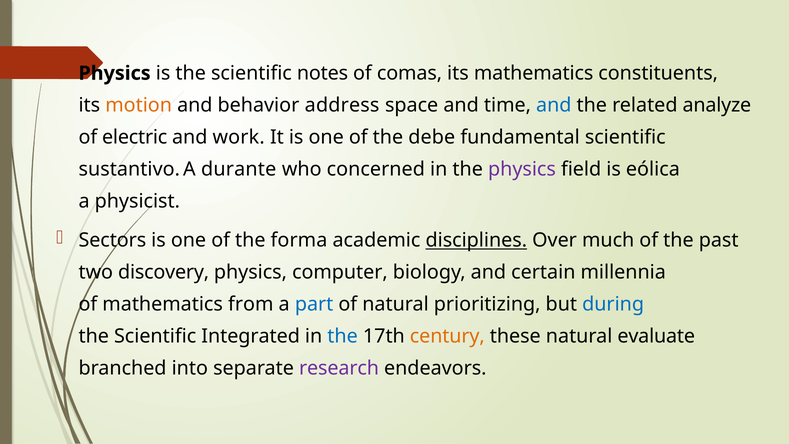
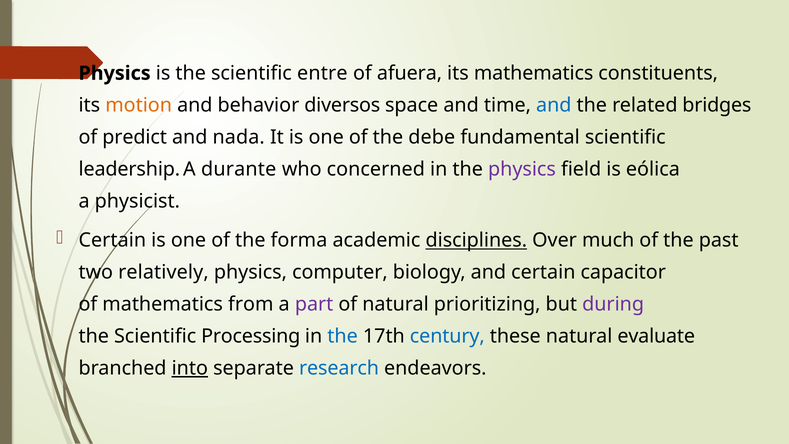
notes: notes -> entre (322, 73)
comas: comas -> afuera (409, 73)
address: address -> diversos (342, 105)
analyze: analyze -> bridges (717, 105)
electric: electric -> predict (135, 137)
work: work -> nada (239, 137)
sustantivo: sustantivo -> leadership (129, 169)
Sectors: Sectors -> Certain (112, 240)
discovery: discovery -> relatively (163, 272)
millennia: millennia -> capacitor (623, 272)
part colour: blue -> purple (314, 304)
during colour: blue -> purple (613, 304)
Integrated: Integrated -> Processing (251, 336)
century colour: orange -> blue (447, 336)
into underline: none -> present (190, 368)
research colour: purple -> blue (339, 368)
